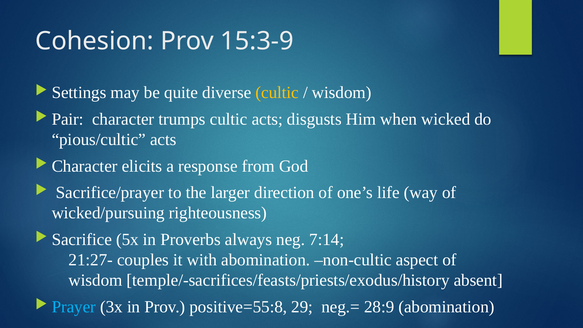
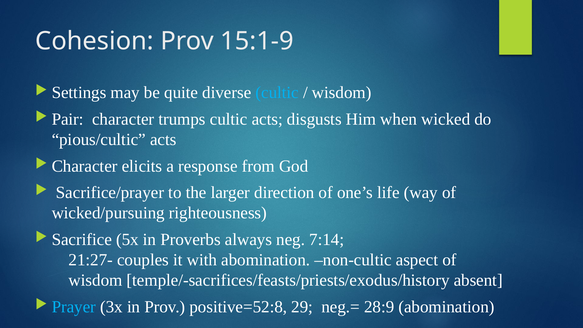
15:3-9: 15:3-9 -> 15:1-9 (257, 41)
cultic colour: yellow -> light blue (277, 93)
positive=55:8: positive=55:8 -> positive=52:8 (238, 307)
